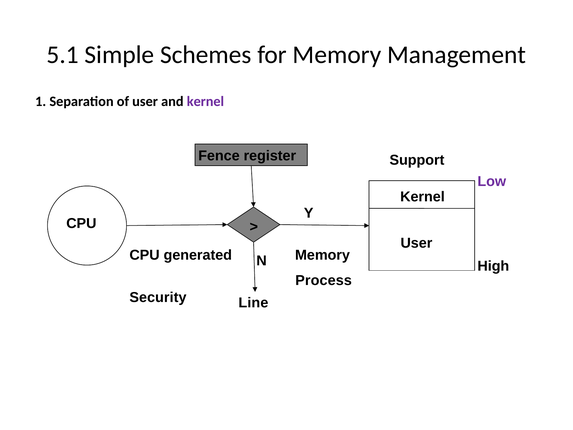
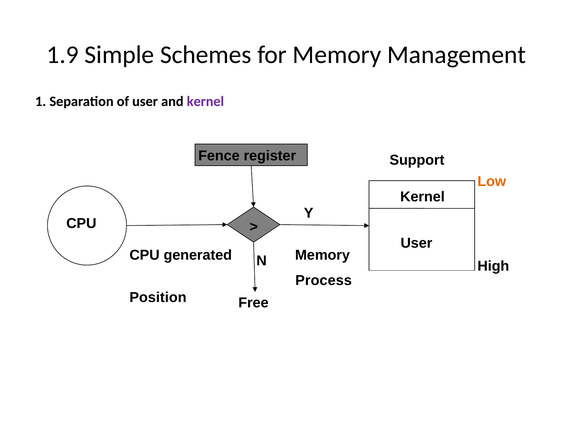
5.1: 5.1 -> 1.9 (63, 55)
Low colour: purple -> orange (492, 181)
Security: Security -> Position (158, 297)
Line: Line -> Free (253, 303)
